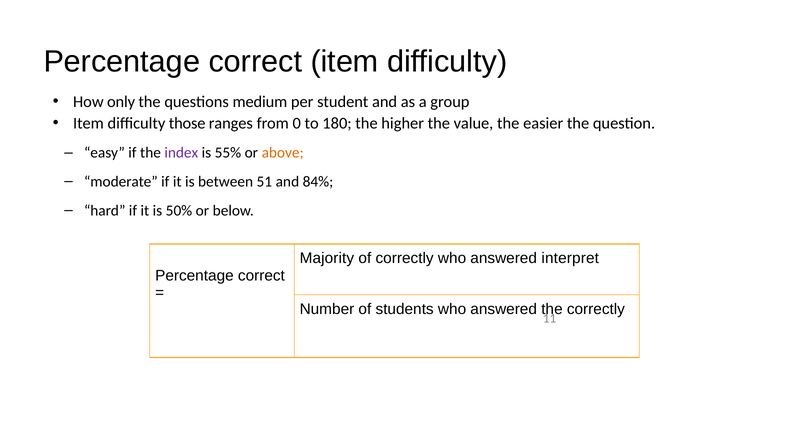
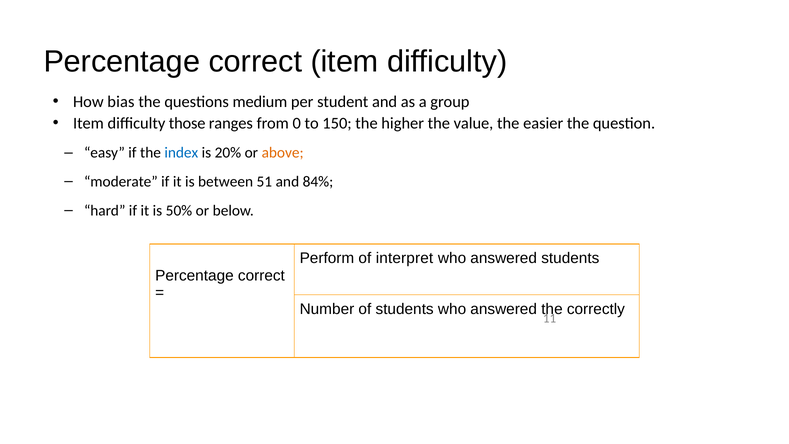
only: only -> bias (121, 102)
180: 180 -> 150 (337, 123)
index colour: purple -> blue (181, 153)
55%: 55% -> 20% (228, 153)
Majority: Majority -> Perform (327, 258)
of correctly: correctly -> interpret (405, 258)
answered interpret: interpret -> students (570, 258)
